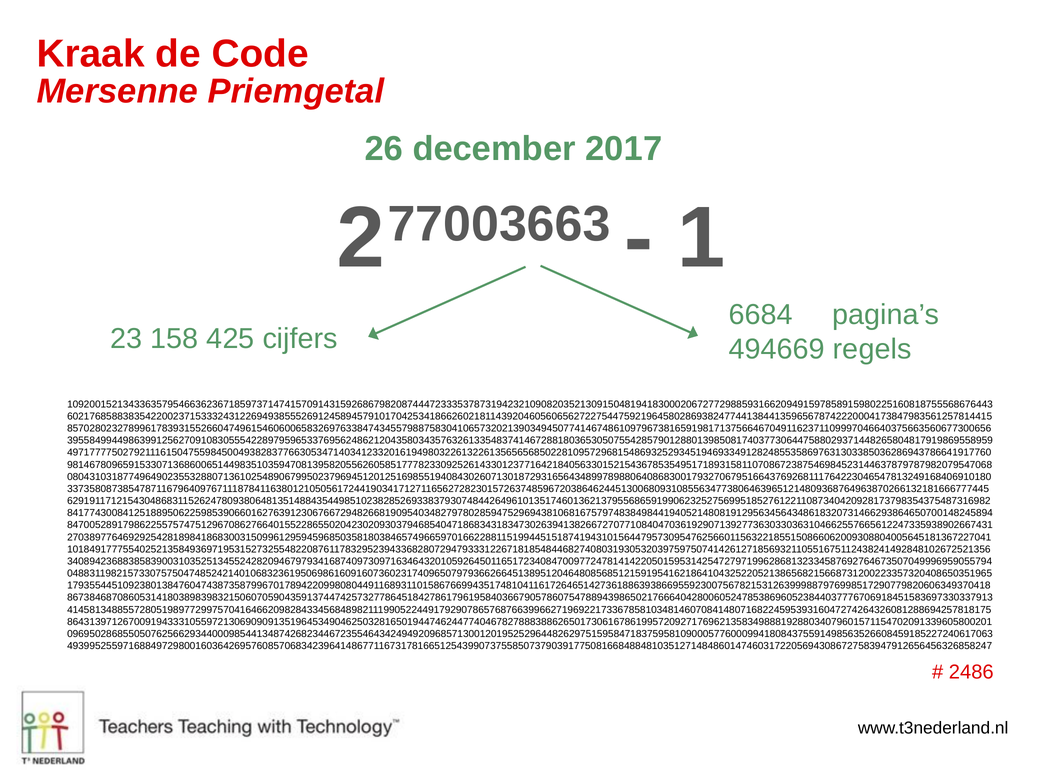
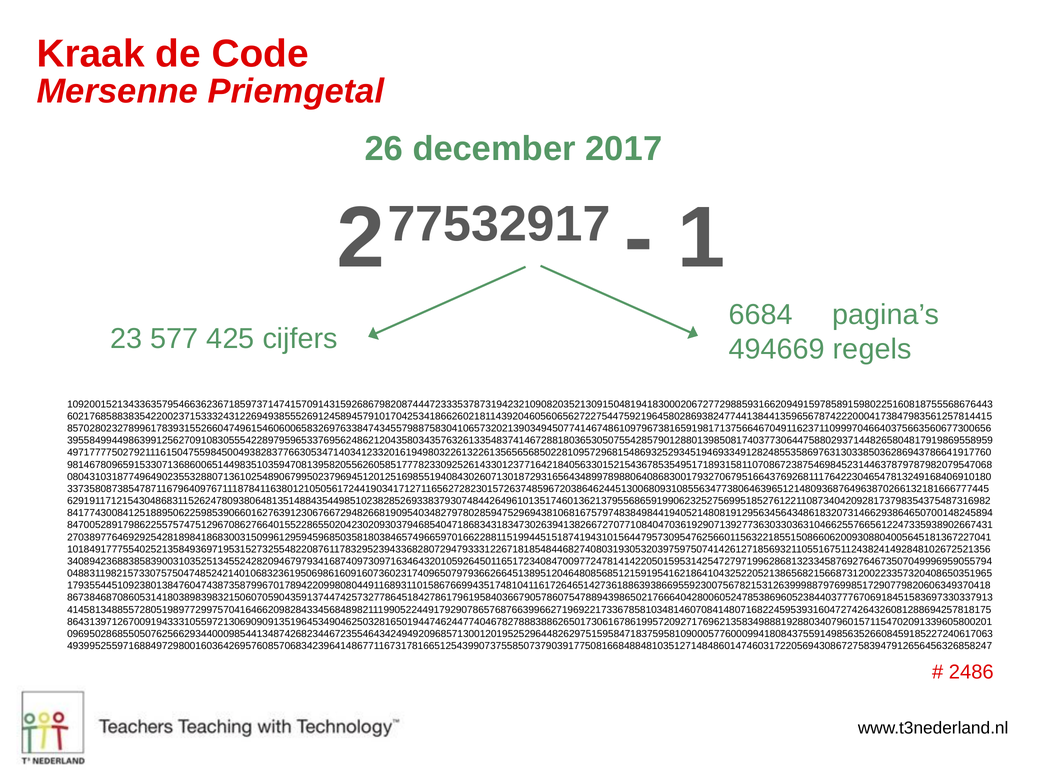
77003663: 77003663 -> 77532917 (499, 224)
158: 158 -> 577 (174, 338)
